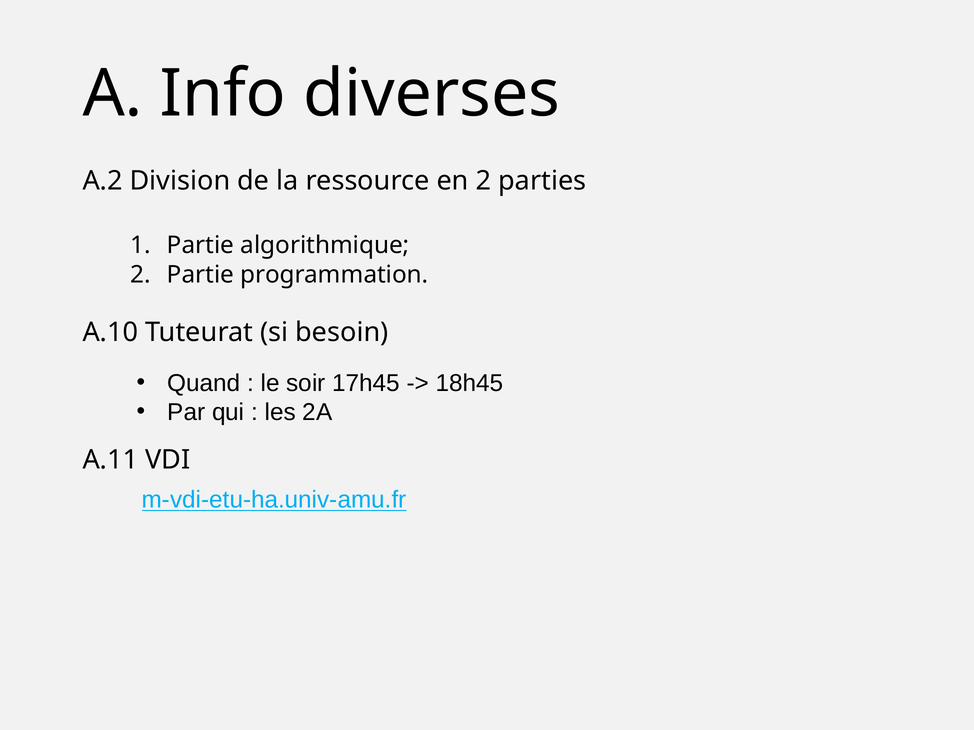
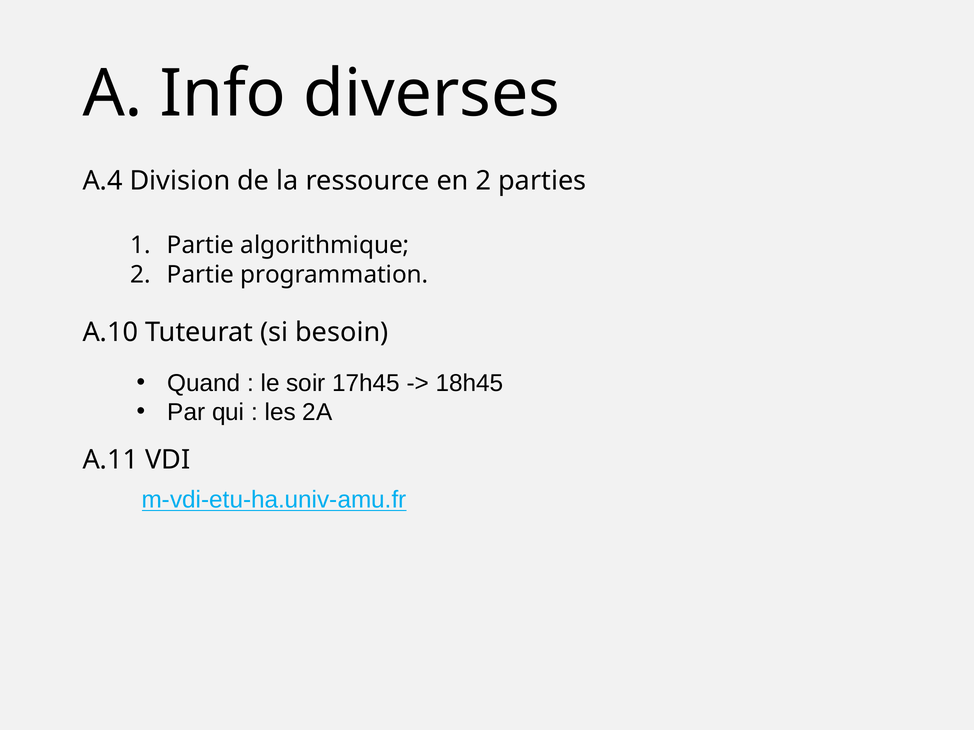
A.2: A.2 -> A.4 (103, 181)
